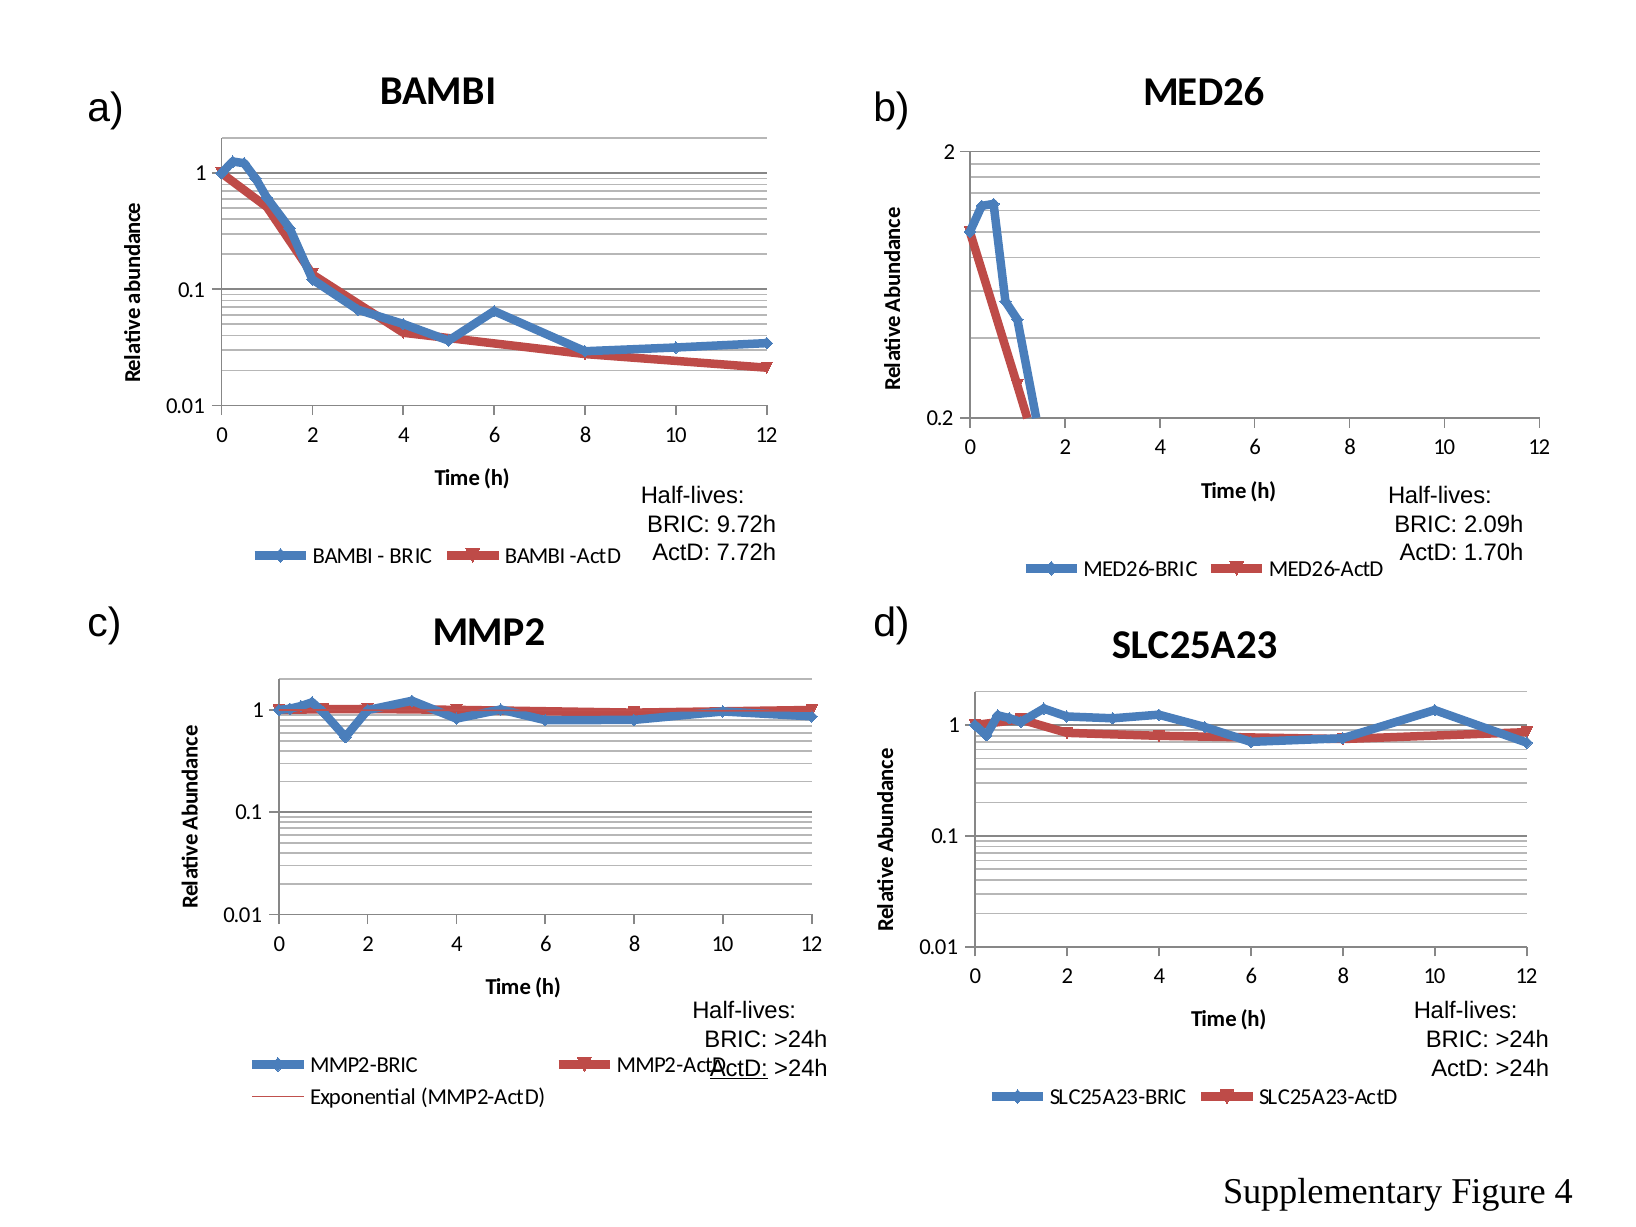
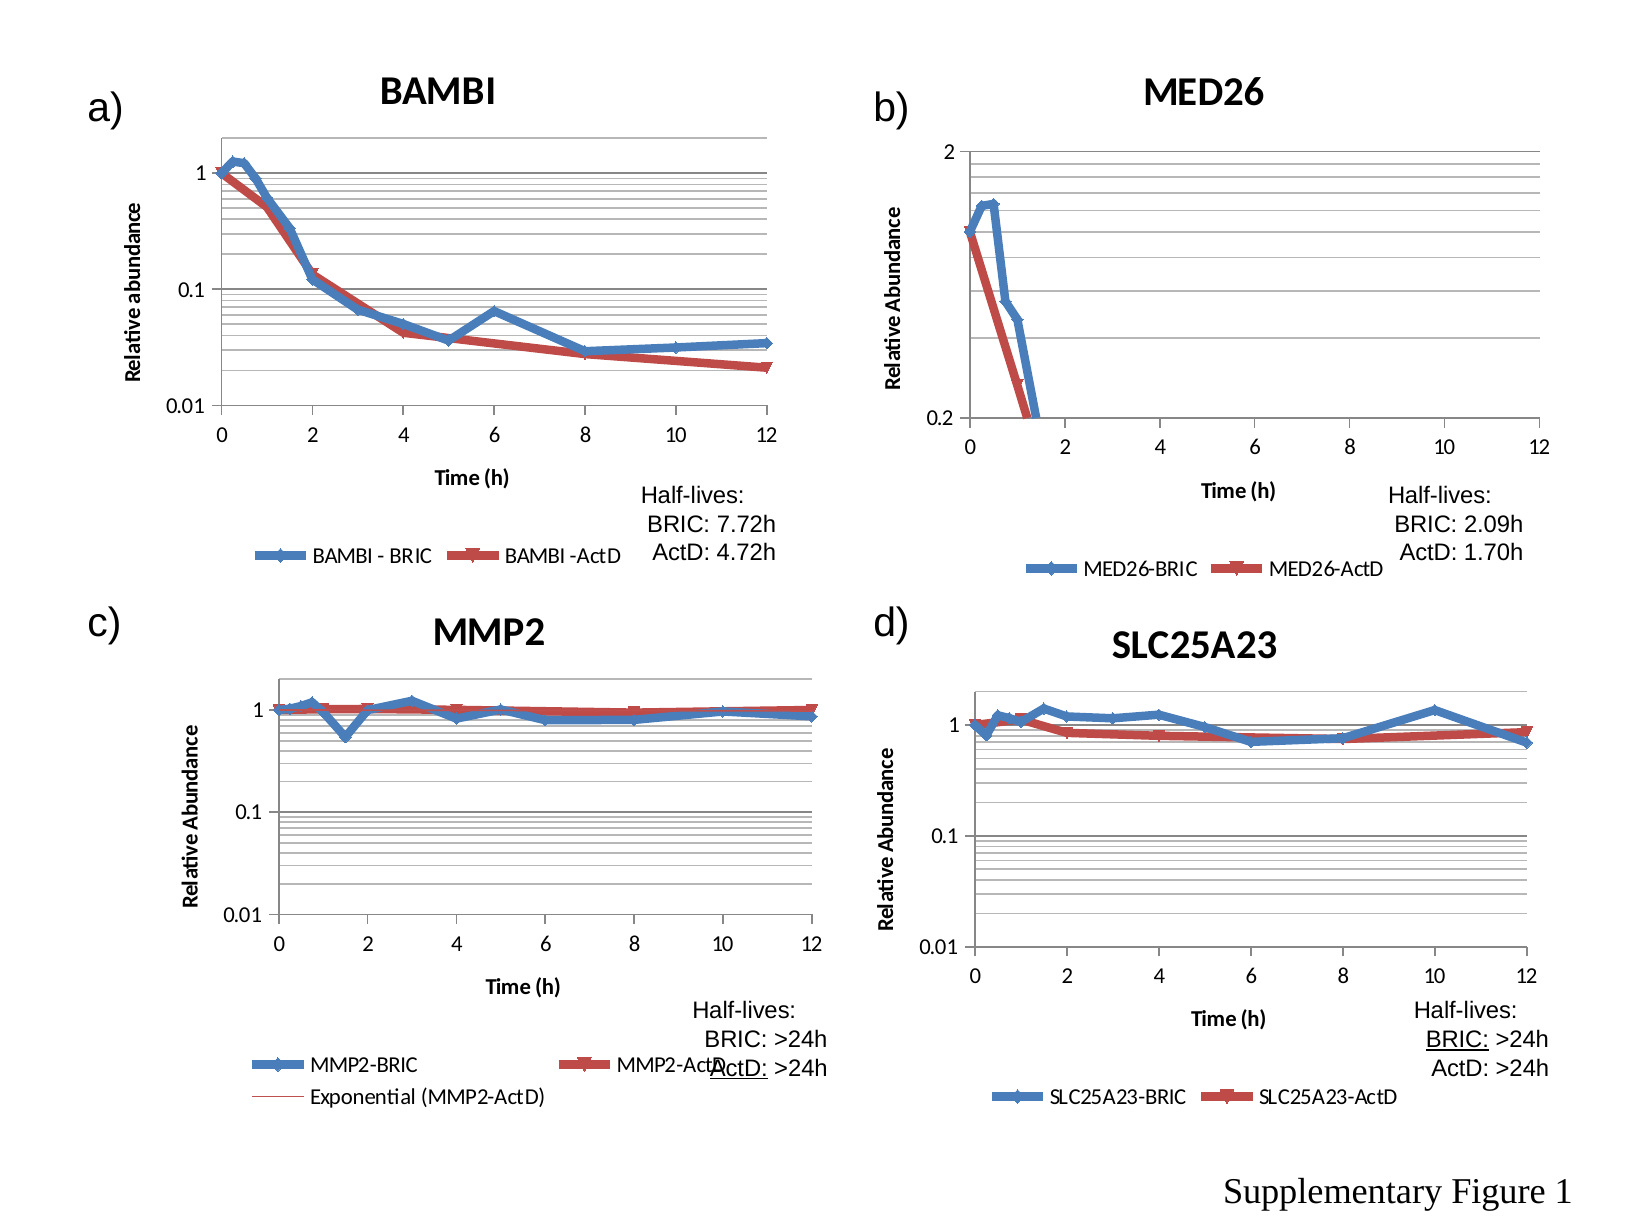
9.72h: 9.72h -> 7.72h (746, 524)
7.72h: 7.72h -> 4.72h (746, 553)
BRIC underline: none -> present (1457, 1040)
Figure 4: 4 -> 1 (1564, 1192)
